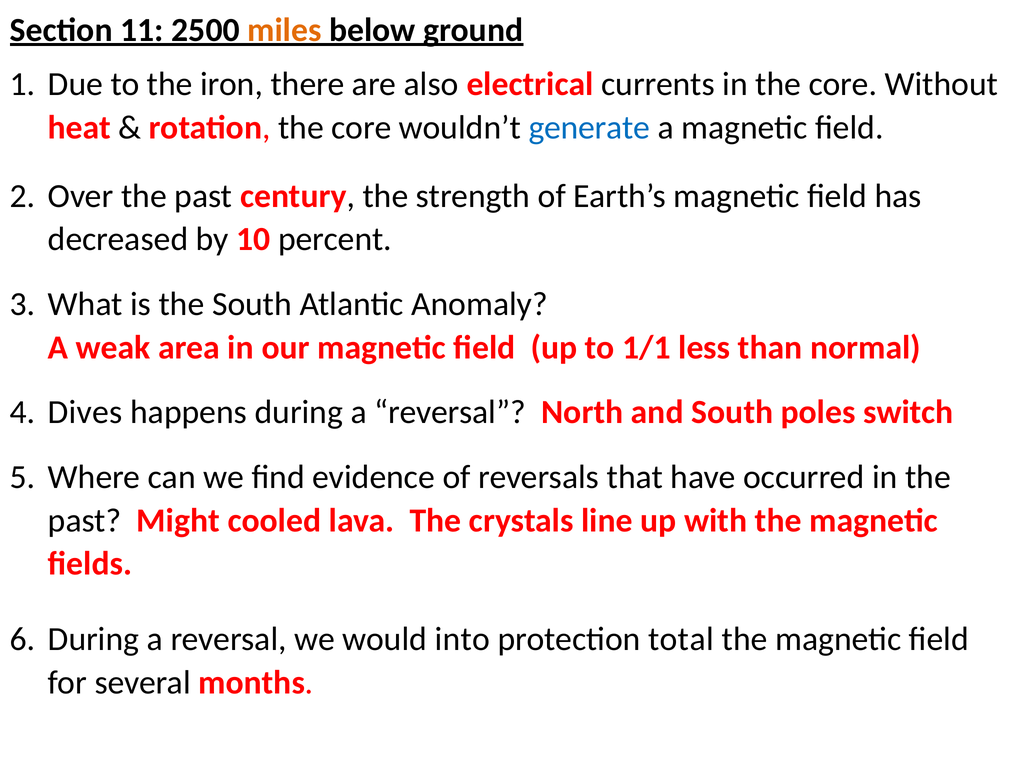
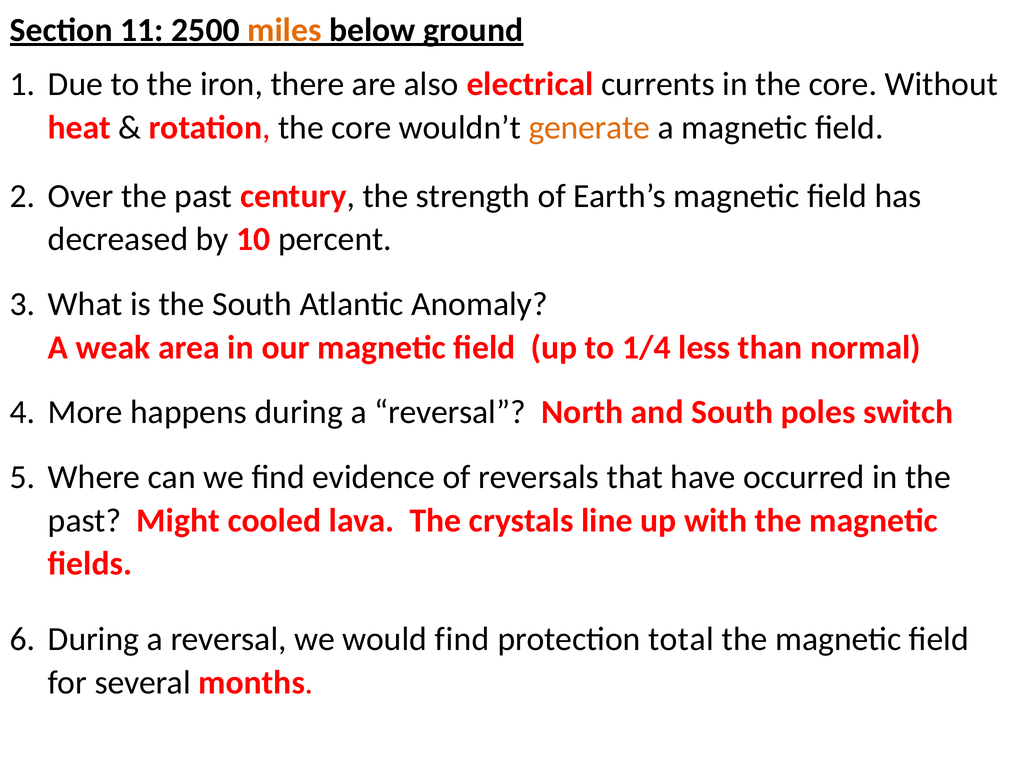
generate colour: blue -> orange (589, 128)
1/1: 1/1 -> 1/4 (646, 348)
Dives: Dives -> More (85, 412)
would into: into -> find (462, 640)
